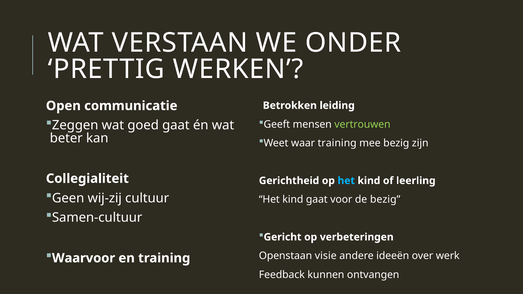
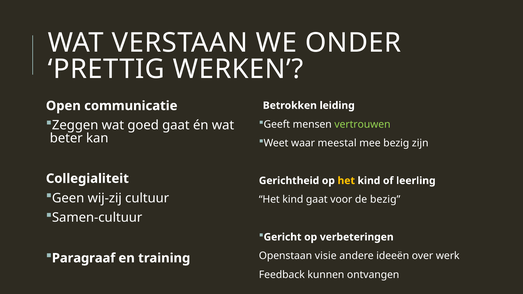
waar training: training -> meestal (337, 143)
het colour: light blue -> yellow (346, 181)
Waarvoor: Waarvoor -> Paragraaf (84, 258)
